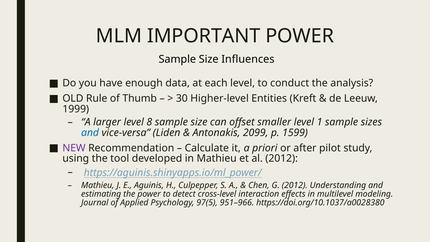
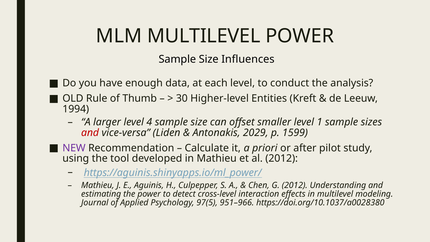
MLM IMPORTANT: IMPORTANT -> MULTILEVEL (204, 36)
1999: 1999 -> 1994 (76, 109)
8: 8 -> 4 (149, 122)
and colour: blue -> red (90, 133)
2099: 2099 -> 2029 (256, 133)
